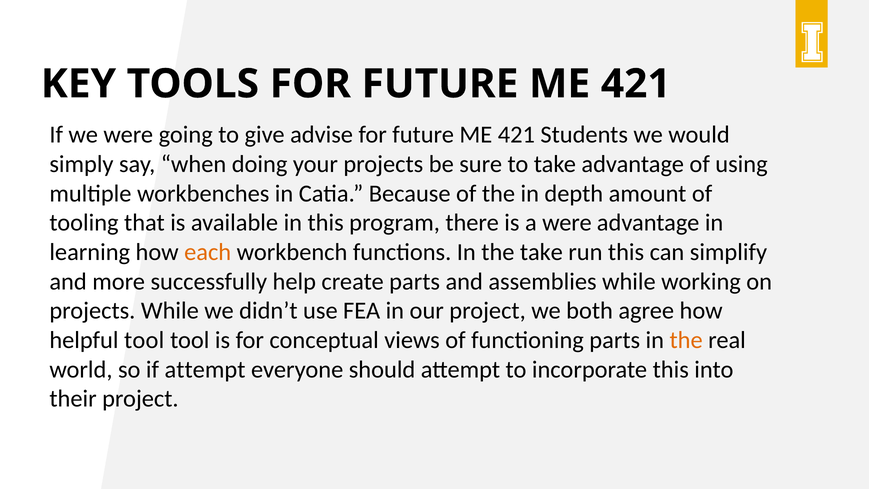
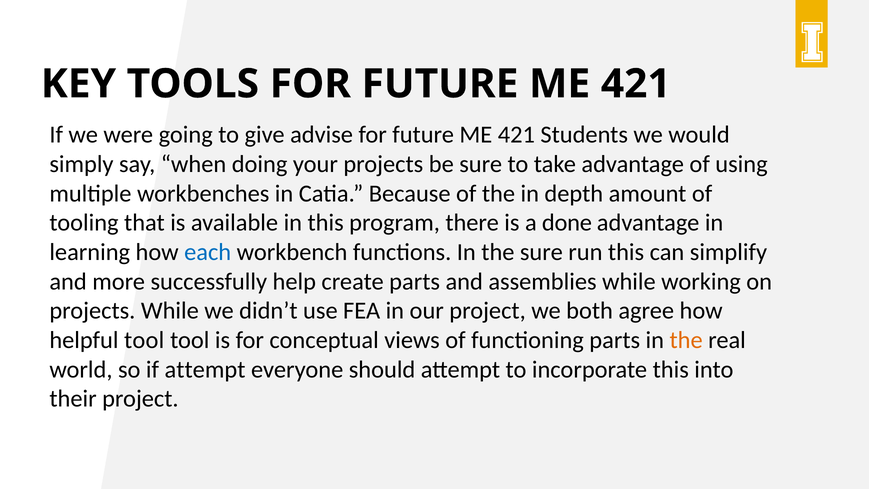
a were: were -> done (567, 223)
each colour: orange -> blue (208, 252)
the take: take -> sure (541, 252)
